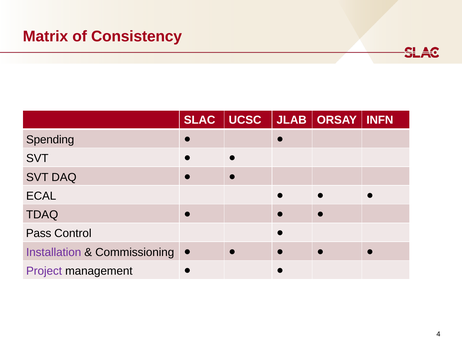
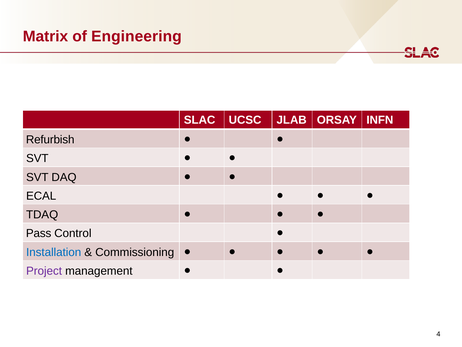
Consistency: Consistency -> Engineering (136, 36)
Spending: Spending -> Refurbish (50, 139)
Installation colour: purple -> blue (54, 252)
